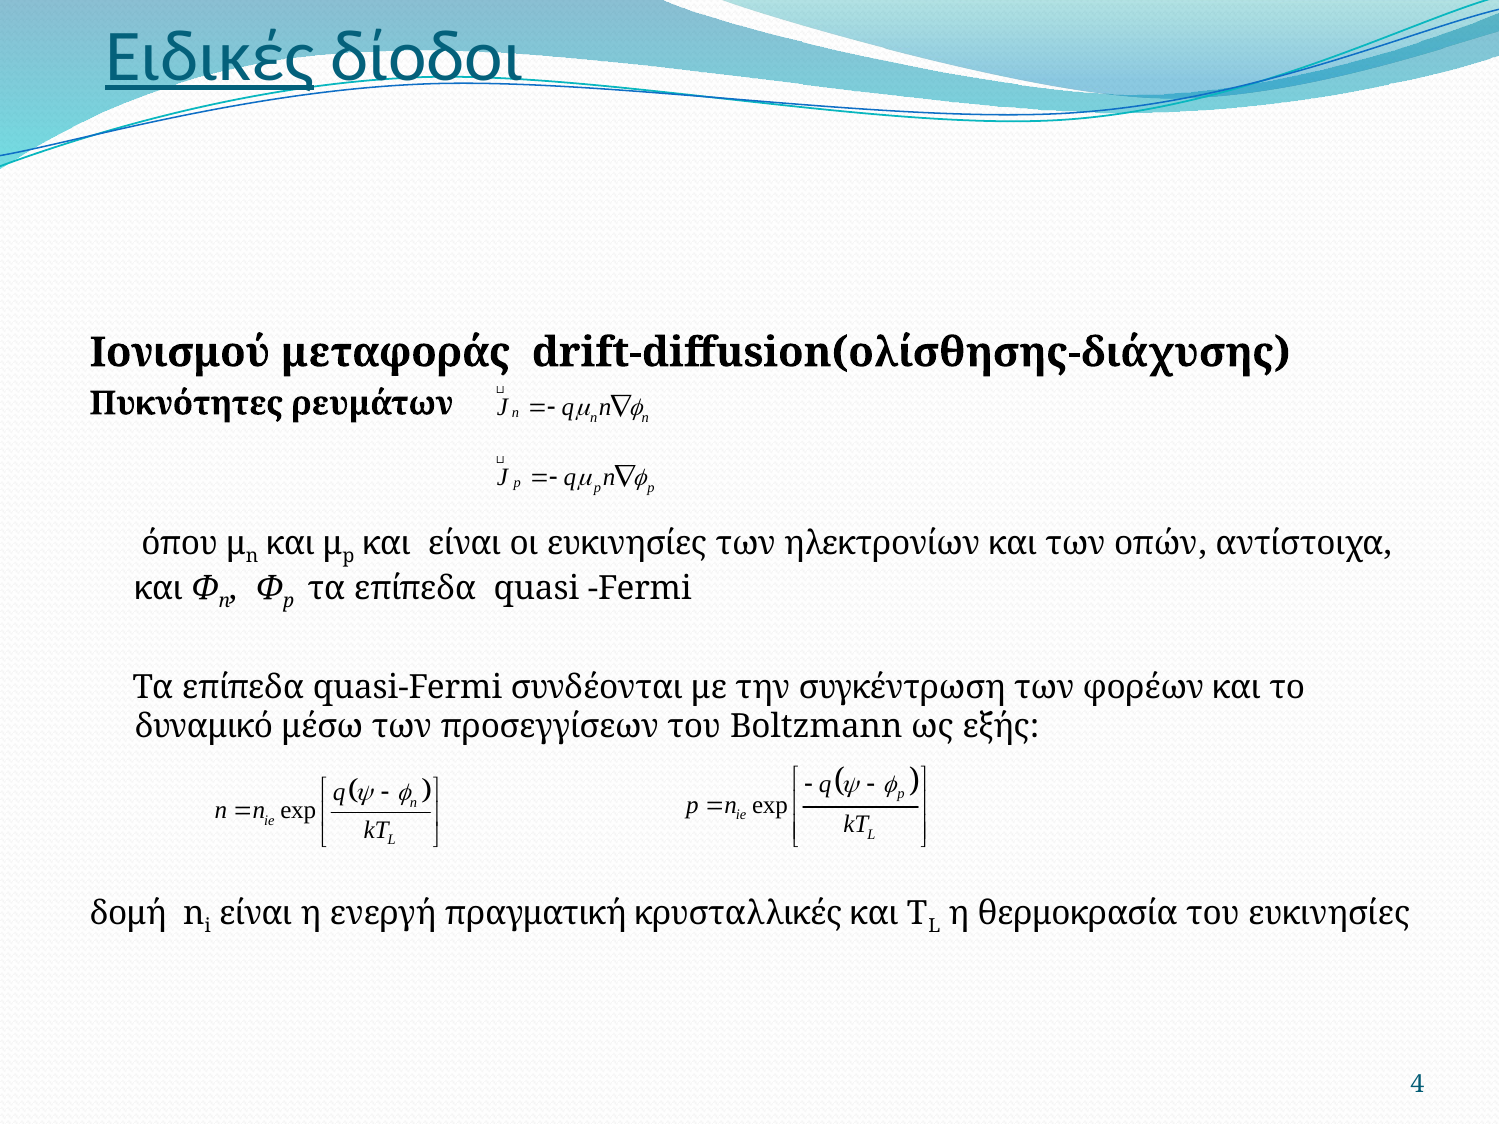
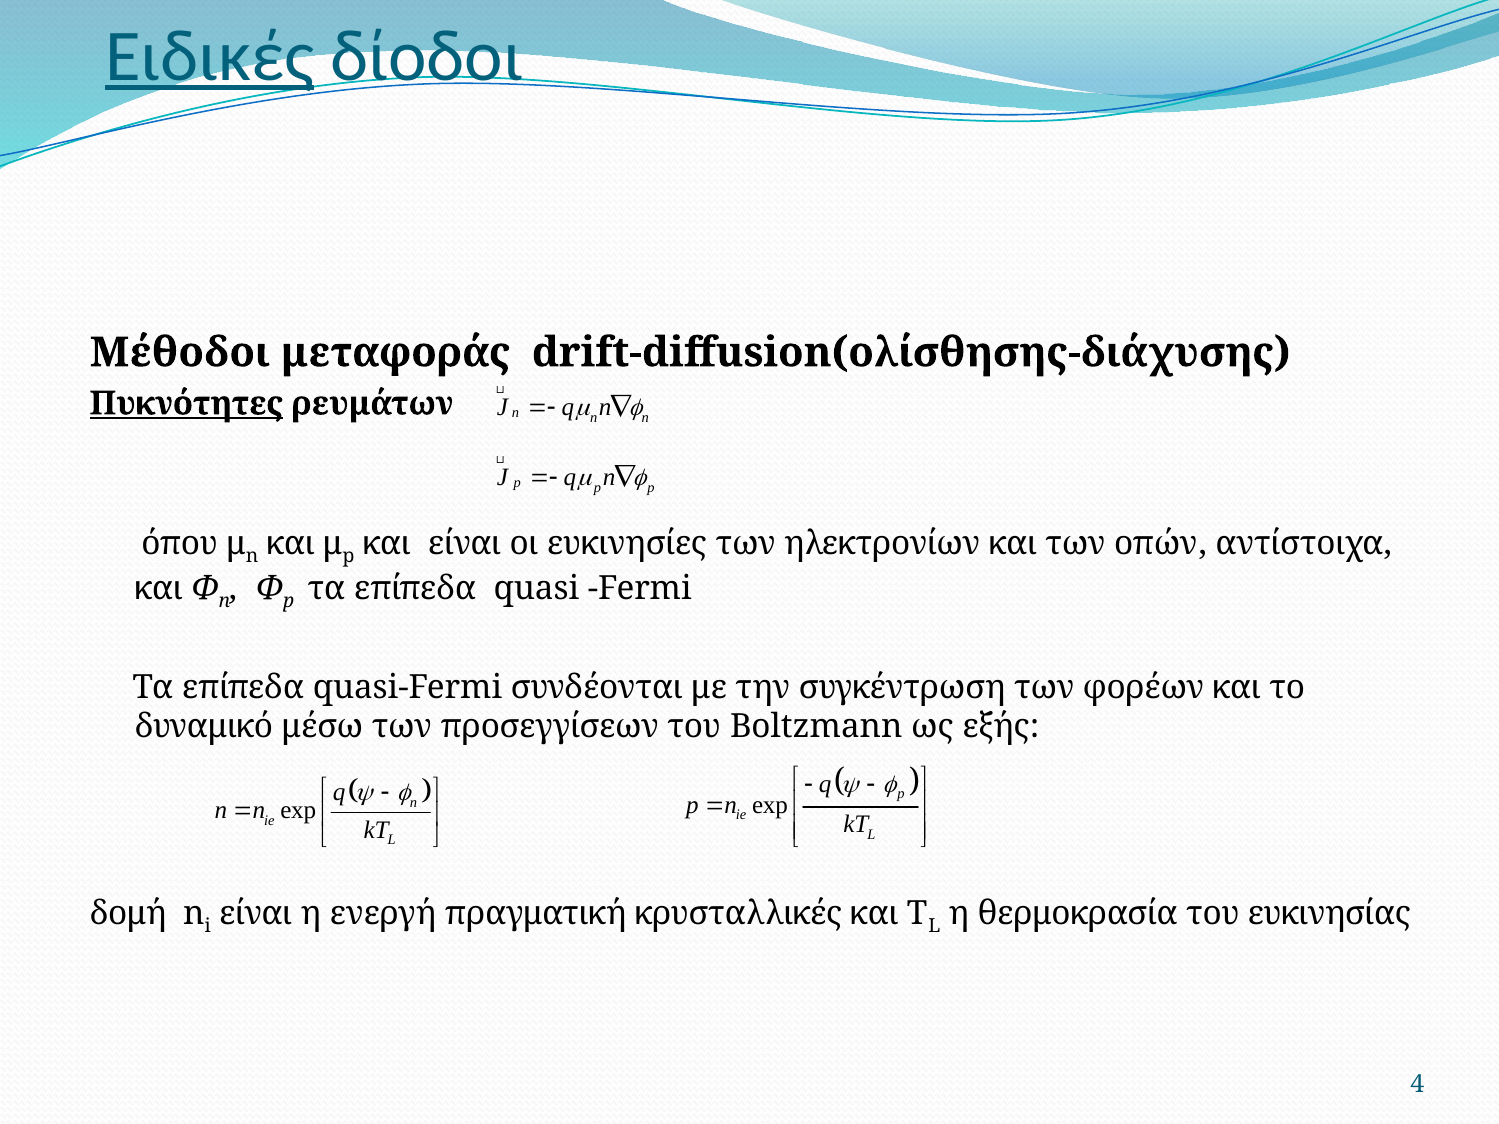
Ιονισμού: Ιονισμού -> Μέθοδοι (180, 353)
Πυκνότητες underline: none -> present (186, 404)
του ευκινησίες: ευκινησίες -> ευκινησίας (1329, 913)
